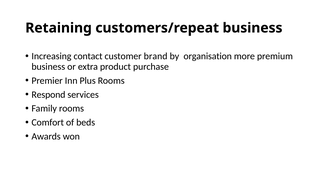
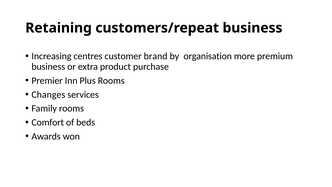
contact: contact -> centres (88, 56)
Respond: Respond -> Changes (48, 94)
